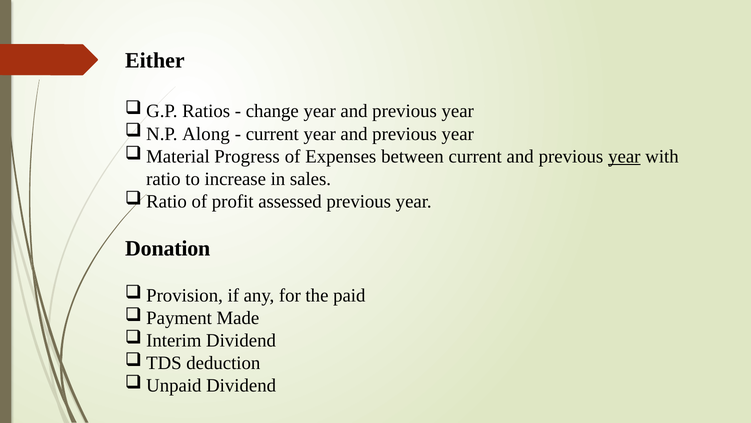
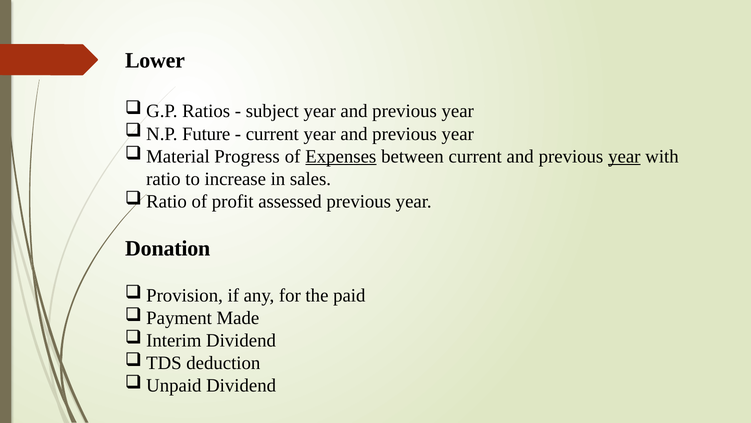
Either: Either -> Lower (155, 61)
change: change -> subject (272, 111)
Along: Along -> Future (206, 134)
Expenses underline: none -> present (341, 156)
